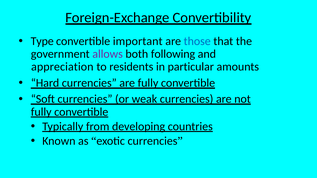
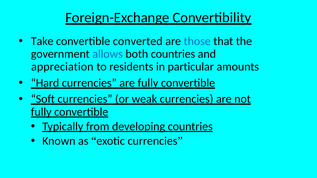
Type: Type -> Take (42, 41)
important: important -> converted (138, 41)
allows colour: purple -> blue (108, 54)
both following: following -> countries (173, 54)
